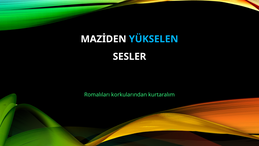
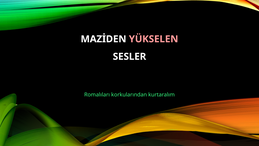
YÜKSELEN colour: light blue -> pink (154, 39)
